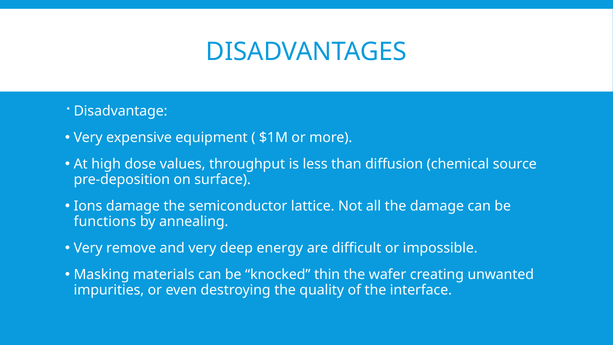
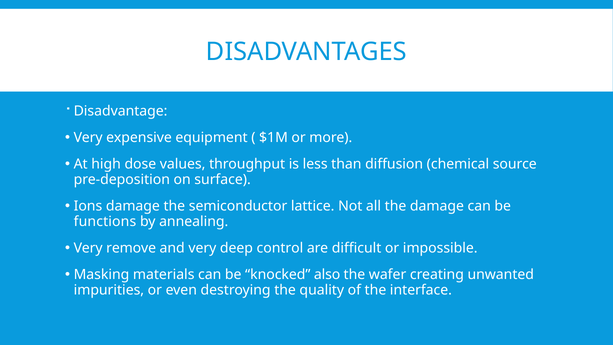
energy: energy -> control (280, 248)
thin: thin -> also (327, 275)
